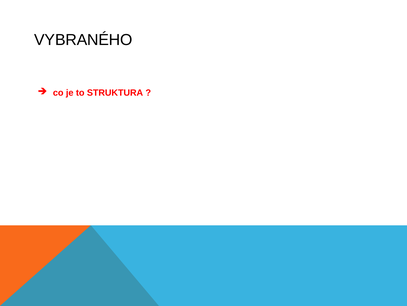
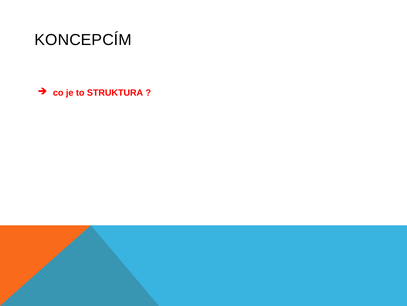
VYBRANÉHO: VYBRANÉHO -> KONCEPCÍM (83, 40)
